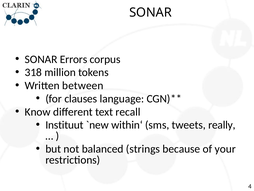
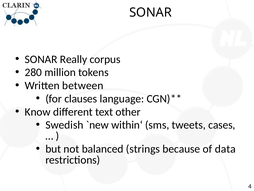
Errors: Errors -> Really (74, 59)
318: 318 -> 280 (33, 72)
recall: recall -> other (128, 112)
Instituut: Instituut -> Swedish (64, 125)
really: really -> cases (222, 125)
your: your -> data (225, 149)
